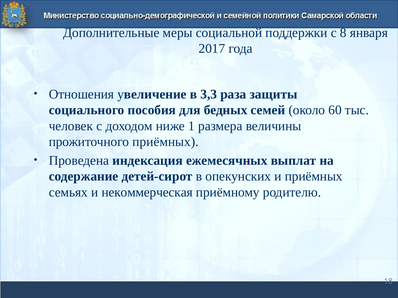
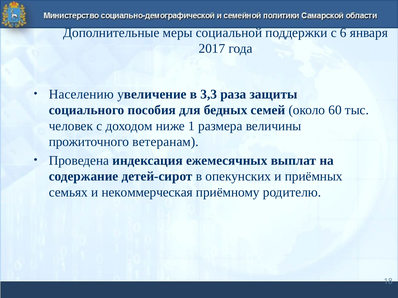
8: 8 -> 6 (343, 33)
Отношения: Отношения -> Населению (81, 94)
прожиточного приёмных: приёмных -> ветеранам (166, 142)
